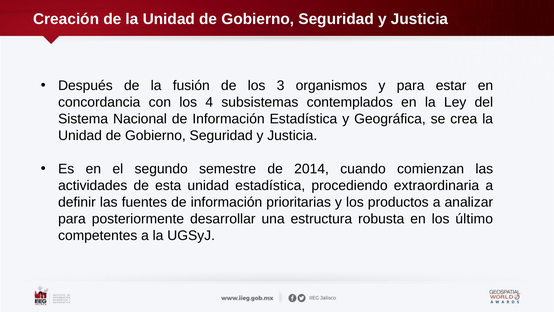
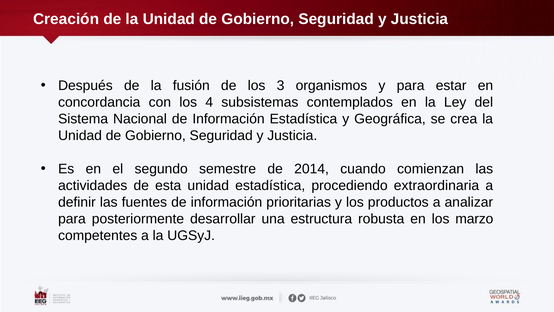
último: último -> marzo (474, 219)
